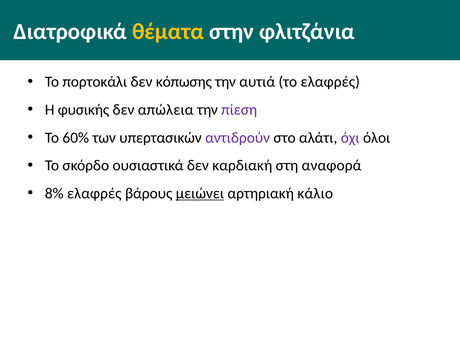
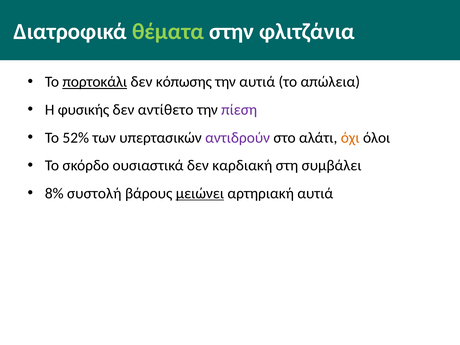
θέματα colour: yellow -> light green (168, 32)
πορτοκάλι underline: none -> present (95, 82)
το ελαφρές: ελαφρές -> απώλεια (330, 82)
απώλεια: απώλεια -> αντίθετο (166, 110)
60%: 60% -> 52% (76, 138)
όχι colour: purple -> orange (350, 138)
αναφορά: αναφορά -> συμβάλει (332, 166)
8% ελαφρές: ελαφρές -> συστολή (94, 193)
αρτηριακή κάλιο: κάλιο -> αυτιά (315, 193)
